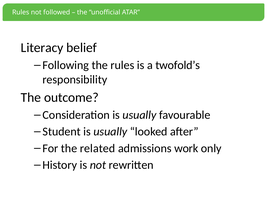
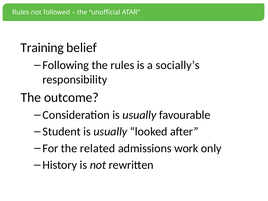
Literacy: Literacy -> Training (42, 48)
twofold’s: twofold’s -> socially’s (178, 65)
